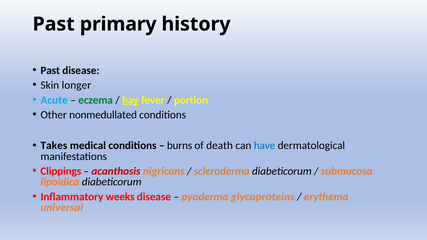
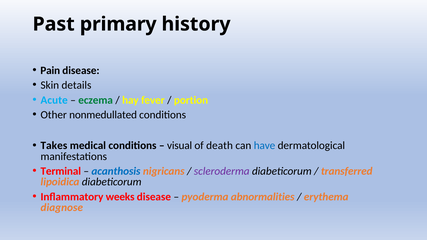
Past: Past -> Pain (50, 71)
longer: longer -> details (76, 85)
hay underline: present -> none (130, 100)
burns: burns -> visual (180, 146)
Clippings: Clippings -> Terminal (61, 171)
acanthosis colour: red -> blue (116, 171)
scleroderma colour: orange -> purple (222, 171)
submucosa: submucosa -> transferred (347, 171)
glycoproteins: glycoproteins -> abnormalities (263, 197)
universal: universal -> diagnose (62, 208)
